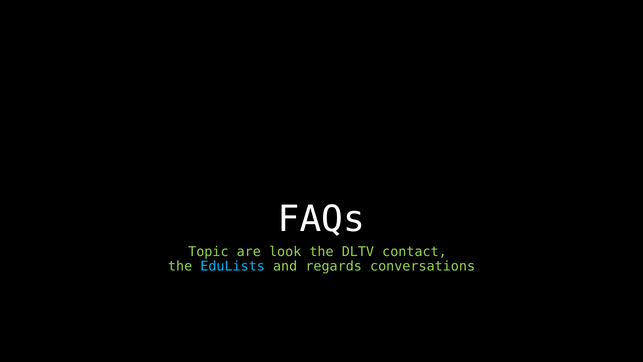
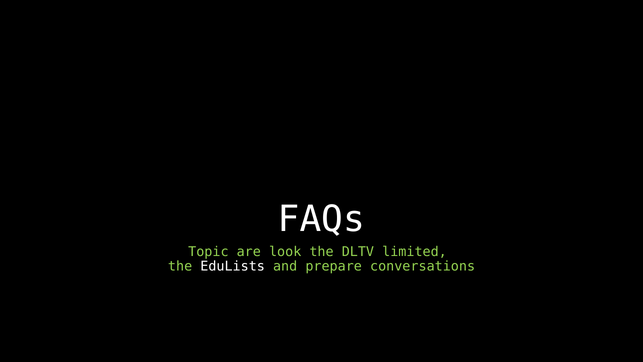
contact: contact -> limited (415, 252)
EduLists colour: light blue -> white (233, 266)
regards: regards -> prepare (334, 266)
